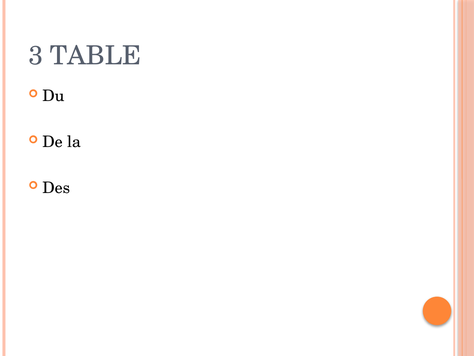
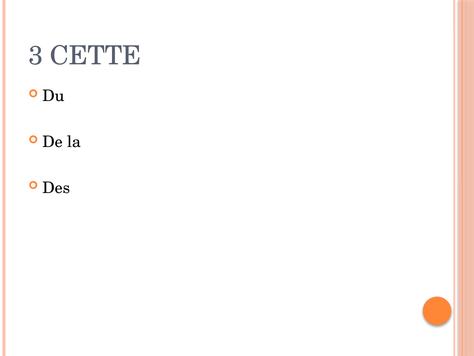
TABLE: TABLE -> CETTE (95, 56)
